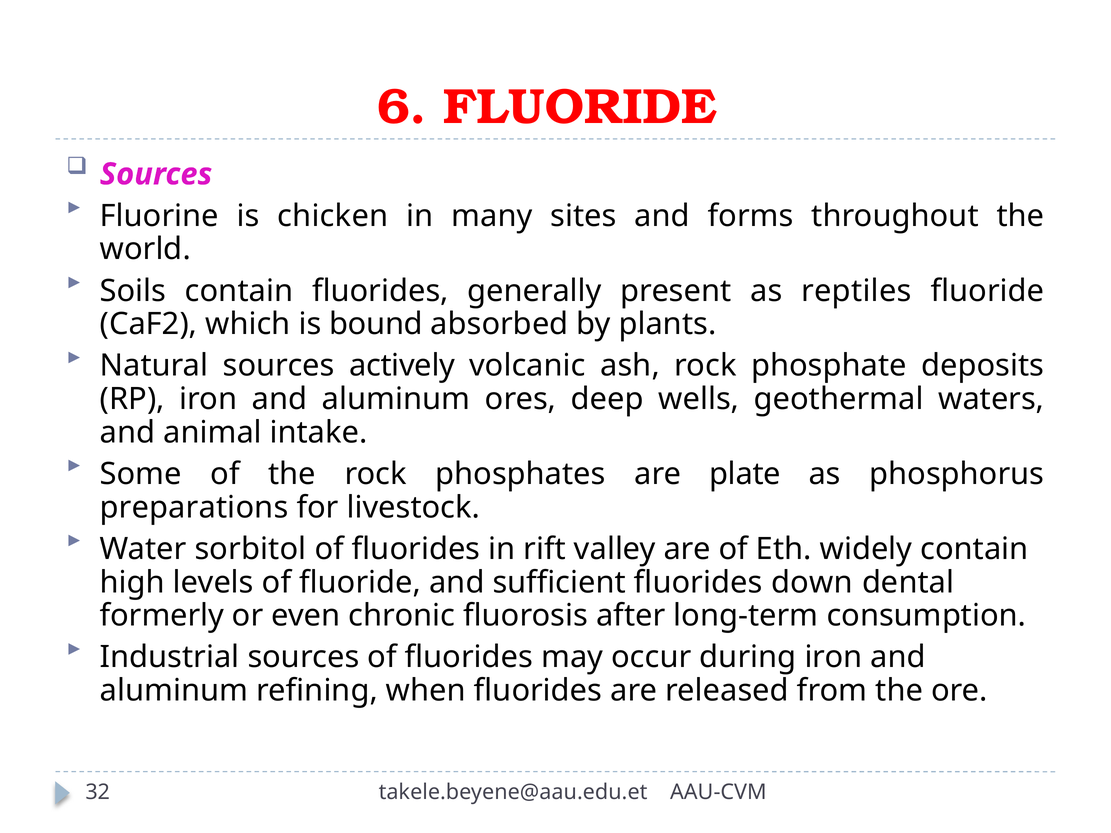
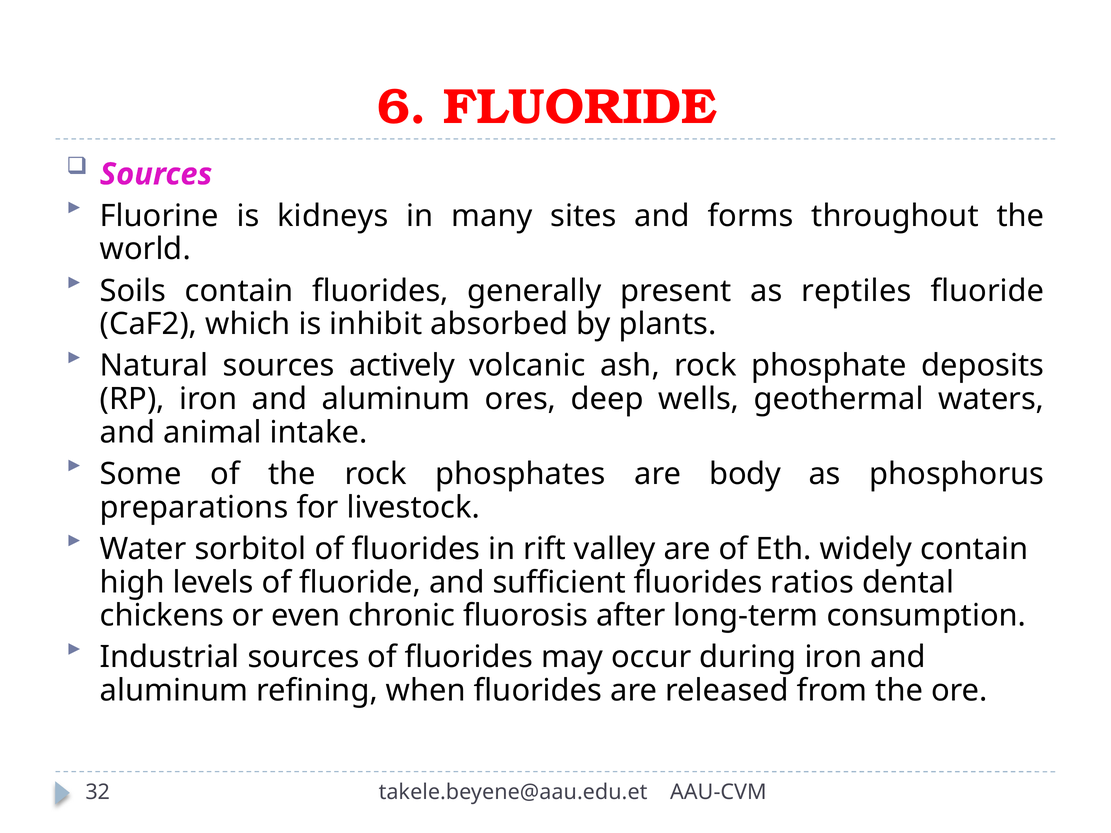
chicken: chicken -> kidneys (333, 216)
bound: bound -> inhibit (376, 324)
plate: plate -> body (745, 474)
down: down -> ratios (812, 582)
formerly: formerly -> chickens (162, 616)
